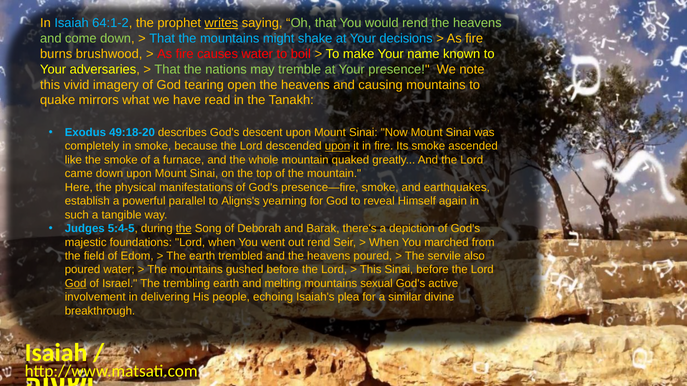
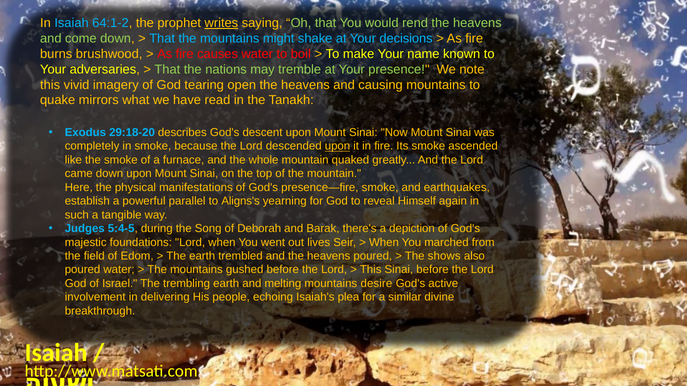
49:18-20: 49:18-20 -> 29:18-20 (132, 133)
the underline: present -> none (184, 229)
out rend: rend -> lives (319, 243)
servile: servile -> shows (444, 256)
God underline: present -> none (76, 284)
sexual: sexual -> desire (376, 284)
